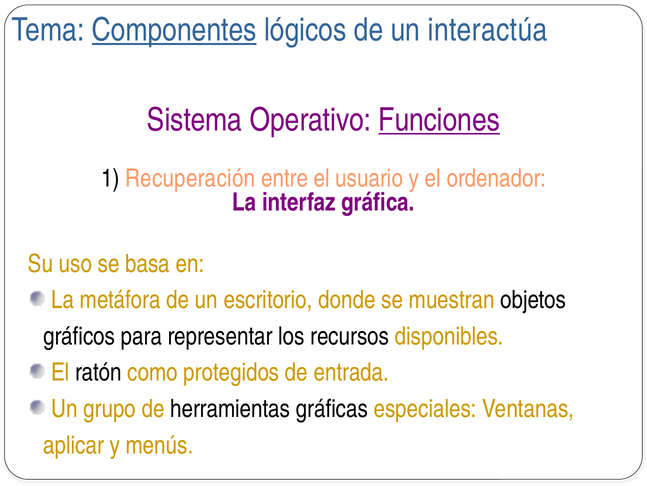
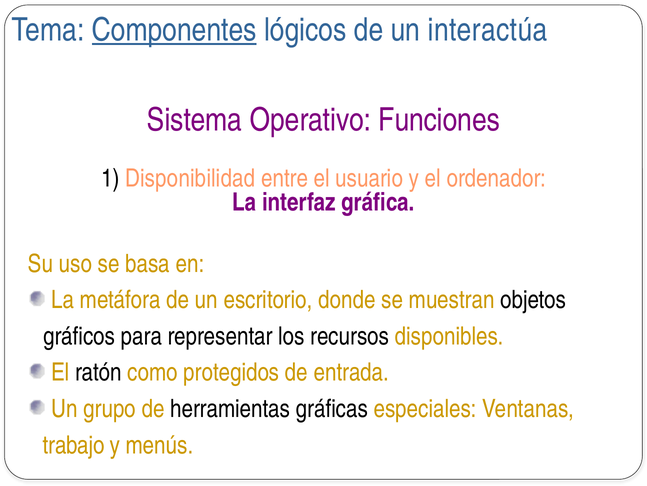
Funciones underline: present -> none (439, 120)
Recuperación: Recuperación -> Disponibilidad (190, 178)
aplicar: aplicar -> trabajo (74, 445)
